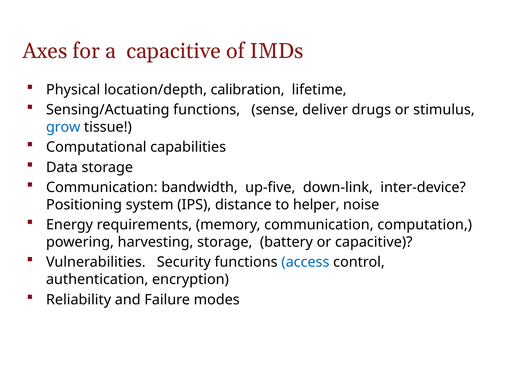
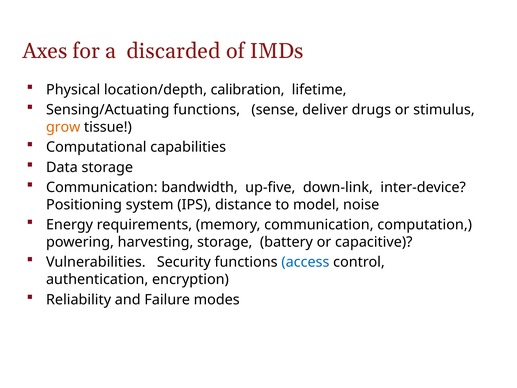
a capacitive: capacitive -> discarded (174, 51)
grow colour: blue -> orange (63, 127)
helper: helper -> model (316, 205)
